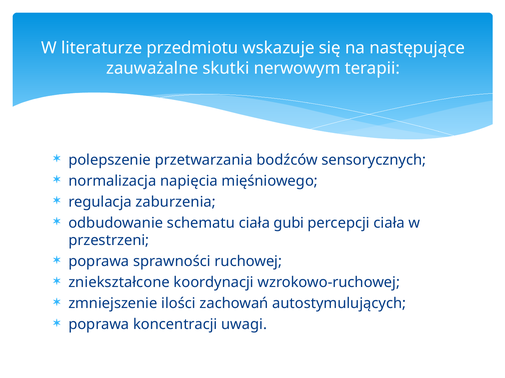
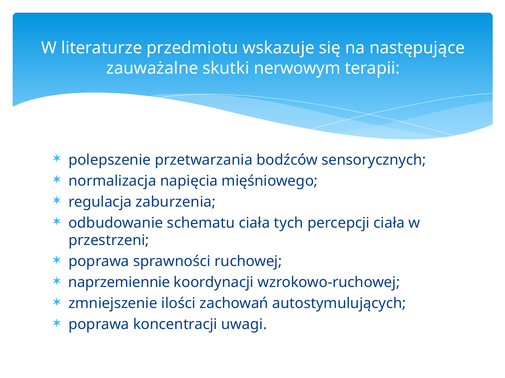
gubi: gubi -> tych (289, 223)
zniekształcone: zniekształcone -> naprzemiennie (119, 283)
